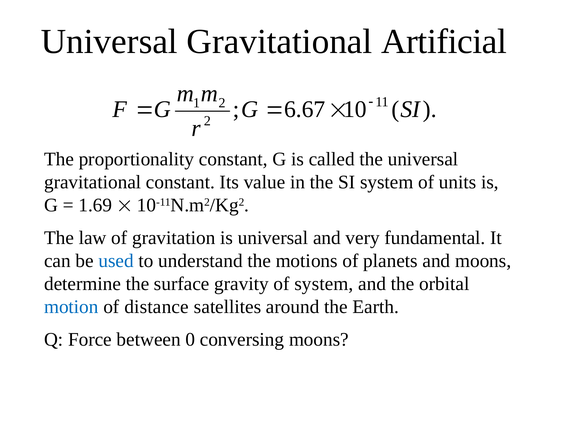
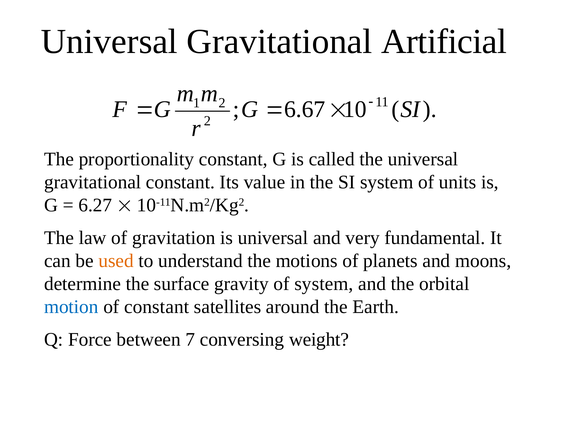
1.69: 1.69 -> 6.27 (95, 206)
used colour: blue -> orange (116, 261)
of distance: distance -> constant (157, 307)
0: 0 -> 7 (190, 340)
conversing moons: moons -> weight (319, 340)
